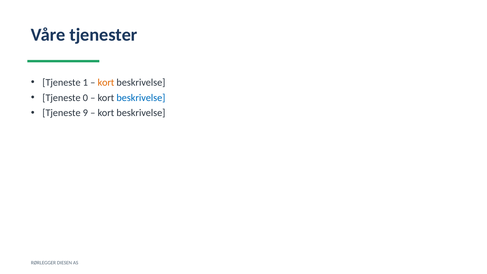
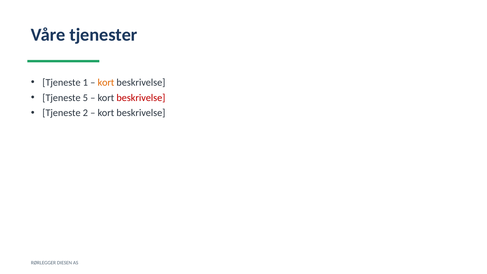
0: 0 -> 5 (85, 98)
beskrivelse colour: blue -> red (141, 98)
9: 9 -> 2 (85, 113)
